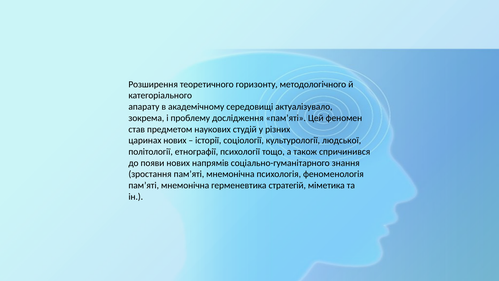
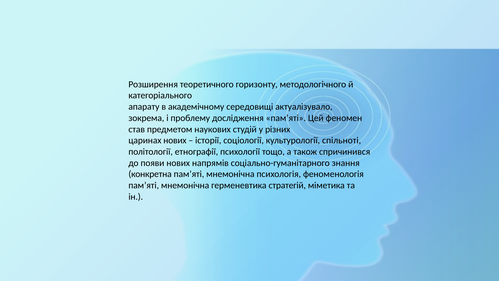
людської: людської -> спільноті (342, 140)
зростання: зростання -> конкретна (150, 174)
